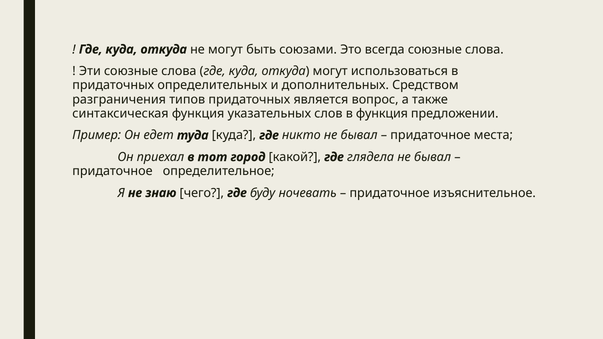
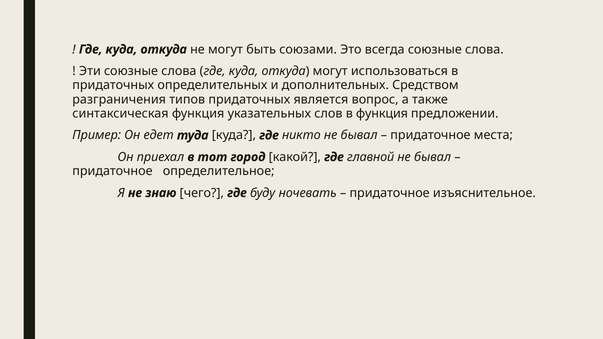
глядела: глядела -> главной (371, 157)
